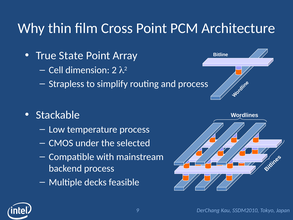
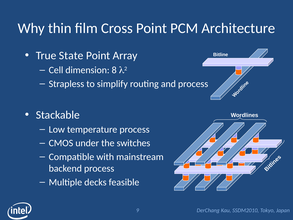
2: 2 -> 8 (114, 70)
selected: selected -> switches (133, 143)
